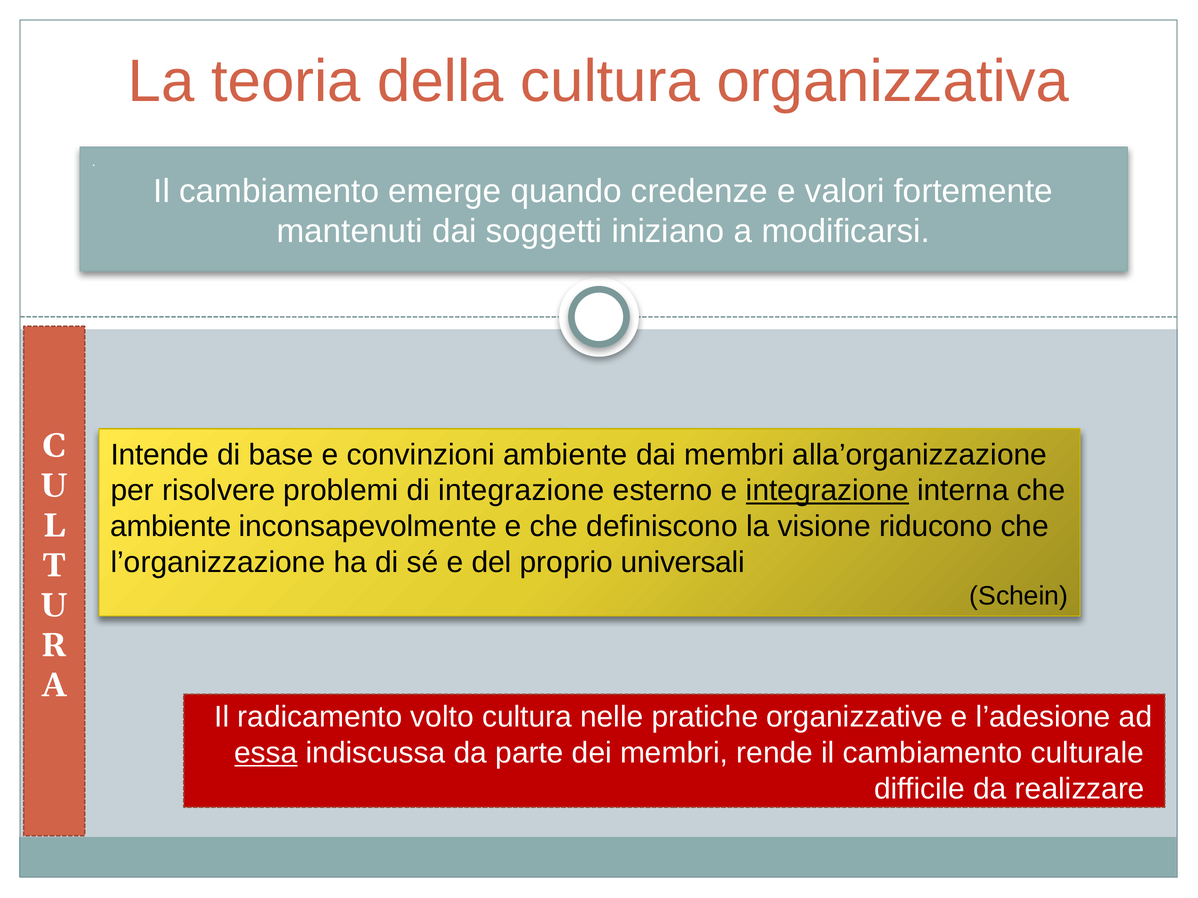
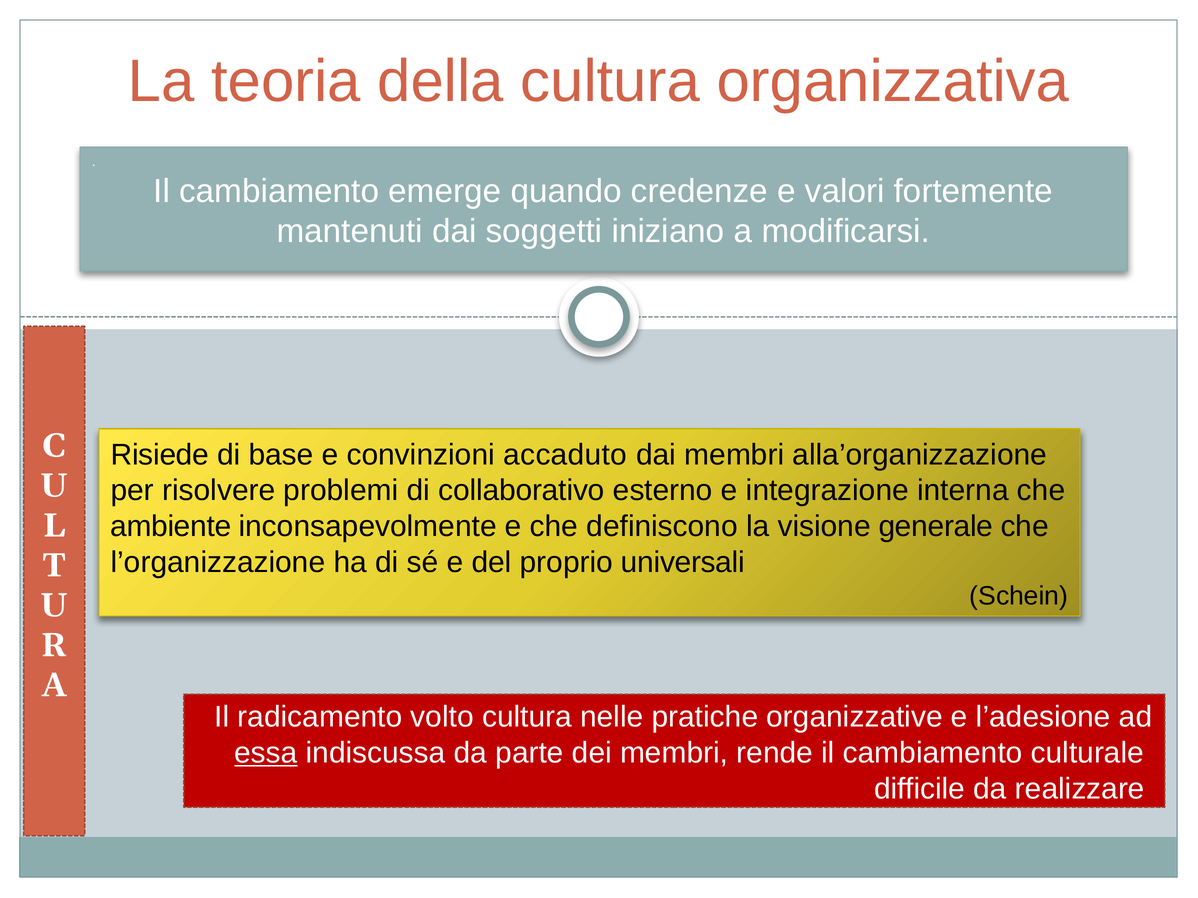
Intende: Intende -> Risiede (160, 455)
convinzioni ambiente: ambiente -> accaduto (565, 455)
di integrazione: integrazione -> collaborativo (521, 491)
integrazione underline: present -> none (827, 491)
riducono: riducono -> generale (936, 527)
